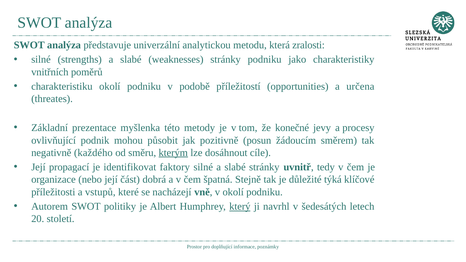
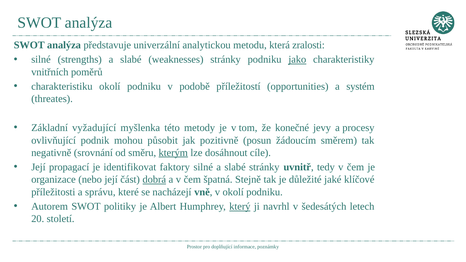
jako underline: none -> present (297, 60)
určena: určena -> systém (360, 87)
prezentace: prezentace -> vyžadující (94, 128)
každého: každého -> srovnání (93, 153)
dobrá underline: none -> present (154, 180)
týká: týká -> jaké (333, 180)
vstupů: vstupů -> správu (100, 192)
